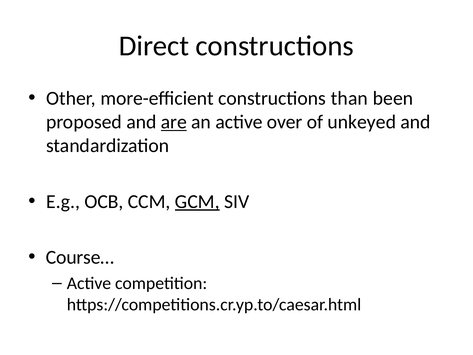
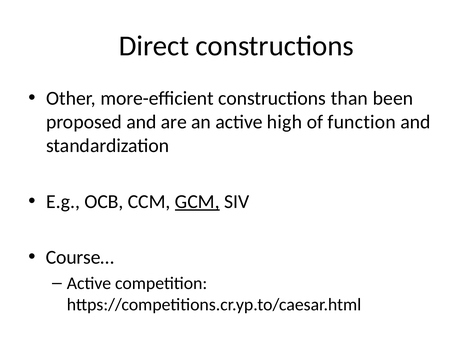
are underline: present -> none (174, 122)
over: over -> high (285, 122)
unkeyed: unkeyed -> function (362, 122)
